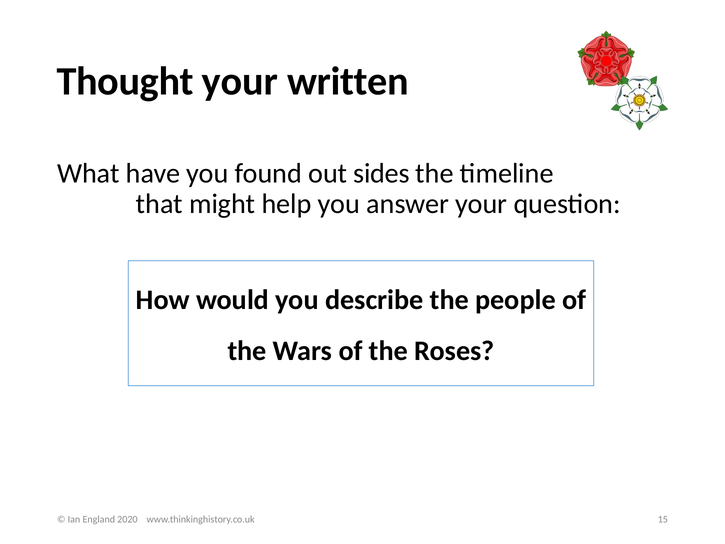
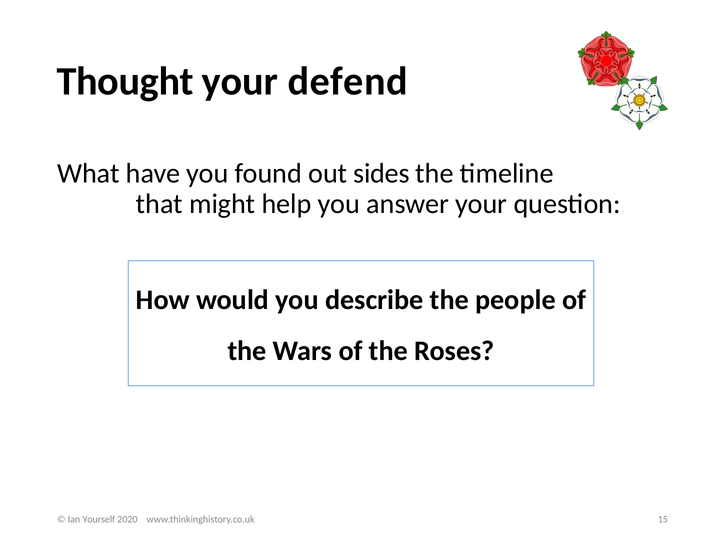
written: written -> defend (348, 81)
England: England -> Yourself (99, 519)
